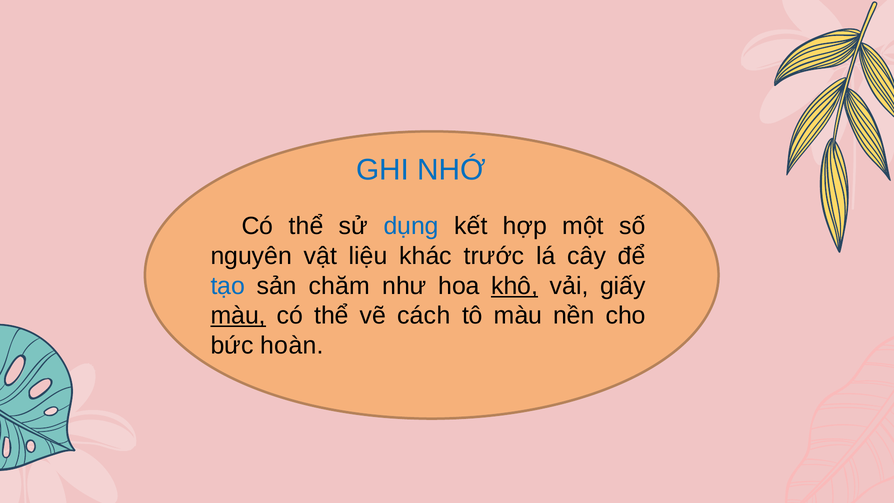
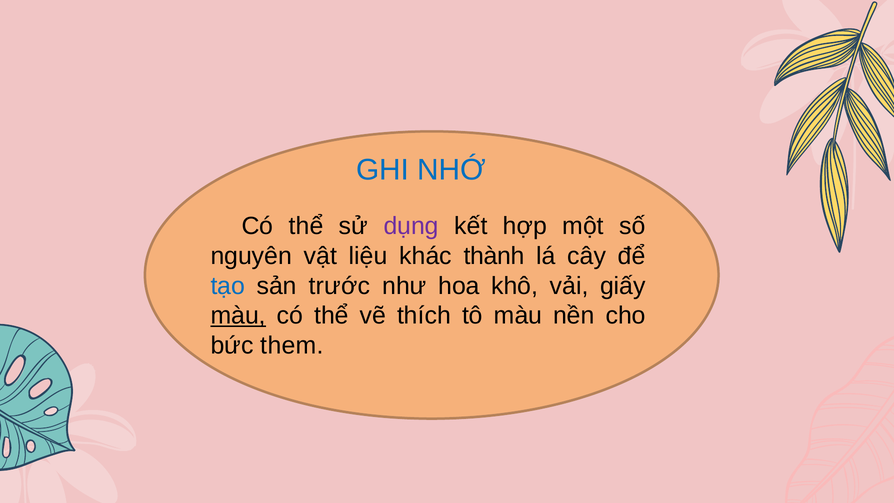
dụng colour: blue -> purple (411, 226)
trước: trước -> thành (494, 256)
chăm: chăm -> trước (339, 286)
khô underline: present -> none (515, 286)
cách: cách -> thích (424, 316)
hoàn: hoàn -> them (292, 345)
